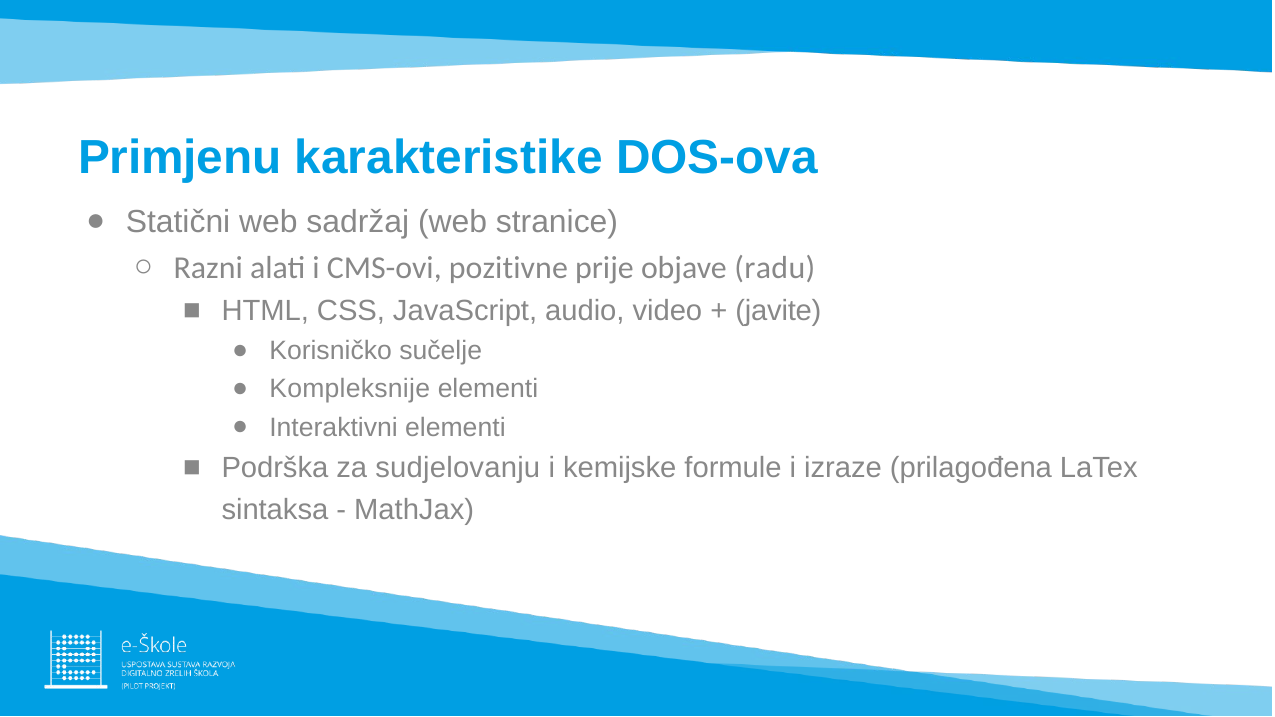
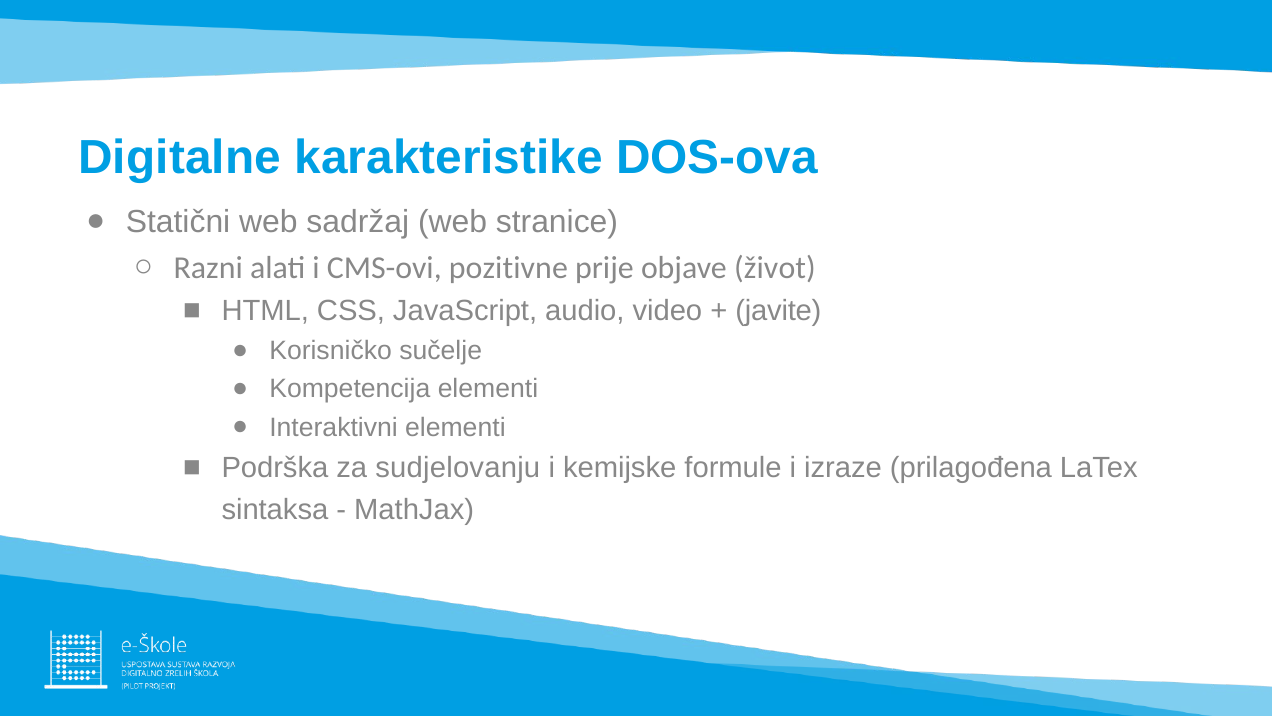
Primjenu: Primjenu -> Digitalne (180, 158)
radu: radu -> život (775, 268)
Kompleksnije: Kompleksnije -> Kompetencija (350, 389)
